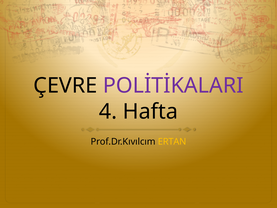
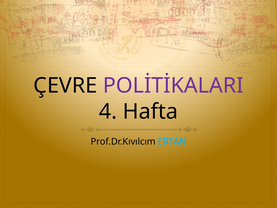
ERTAN colour: yellow -> light blue (172, 141)
